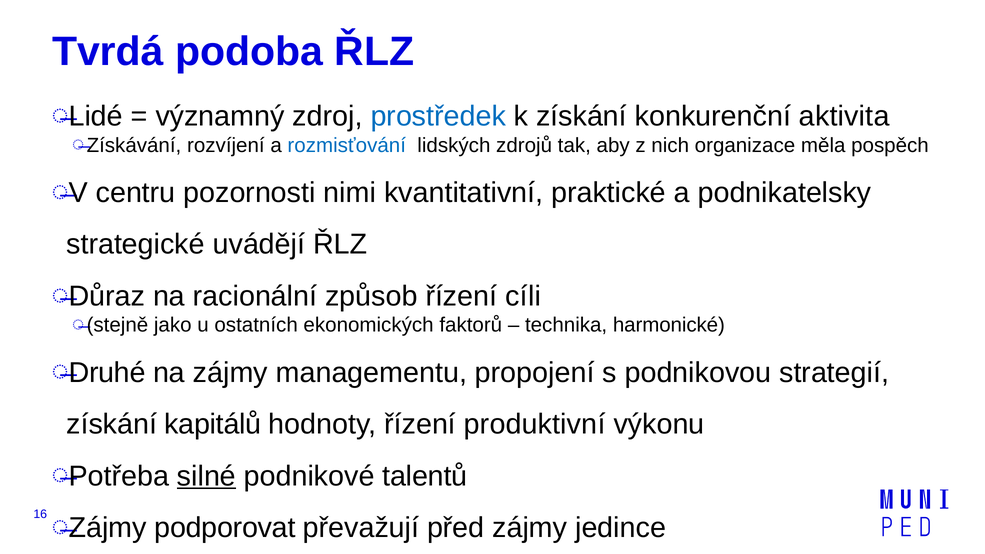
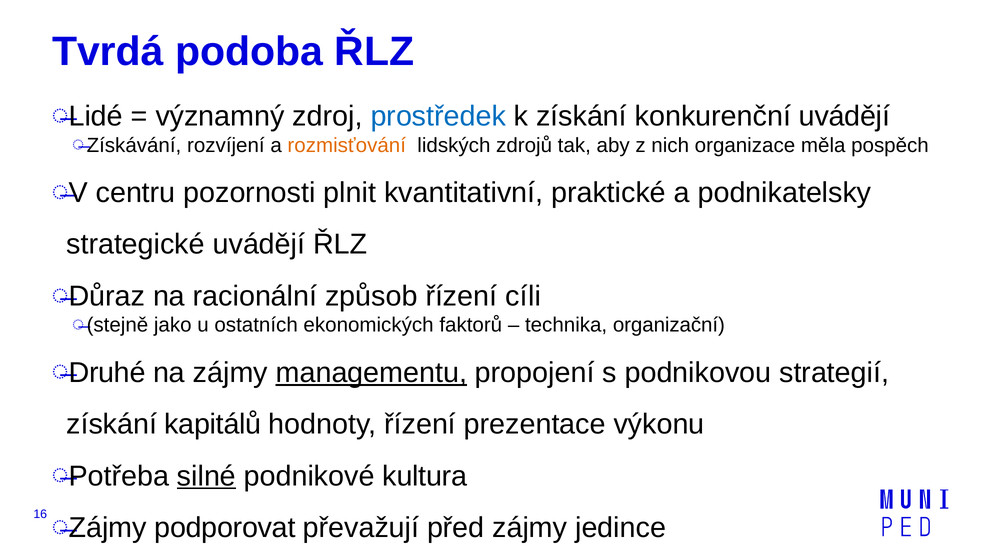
konkurenční aktivita: aktivita -> uvádějí (844, 116)
rozmisťování colour: blue -> orange (347, 145)
nimi: nimi -> plnit (350, 193)
harmonické: harmonické -> organizační (669, 325)
managementu underline: none -> present (371, 373)
produktivní: produktivní -> prezentace (535, 424)
talentů: talentů -> kultura (425, 476)
